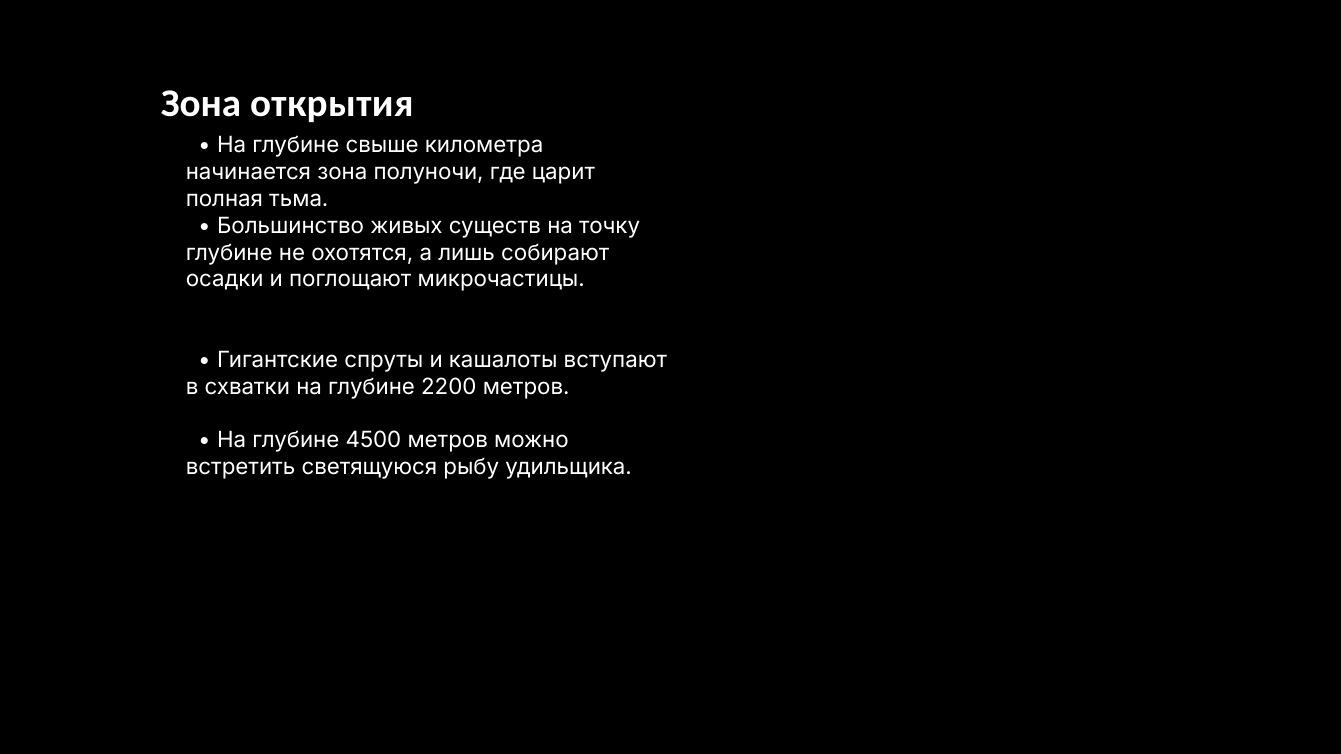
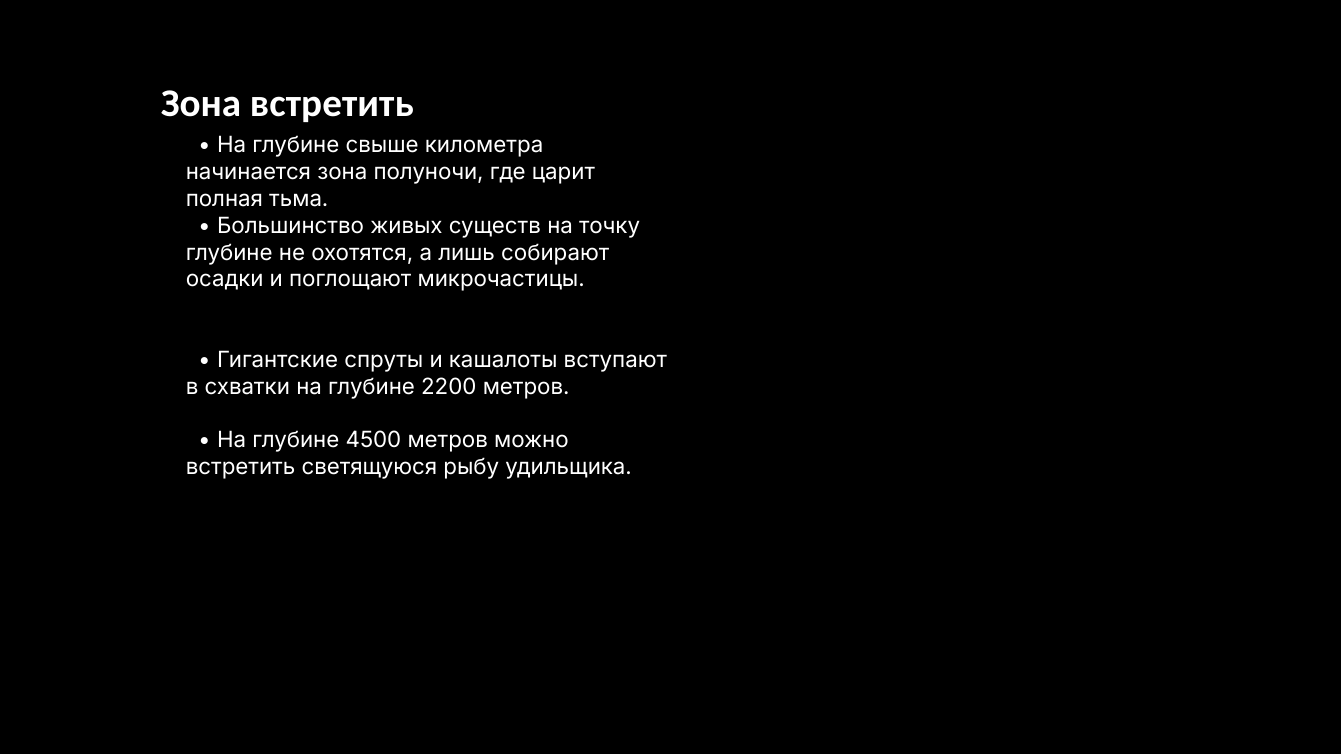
Зона открытия: открытия -> встретить (332, 103)
